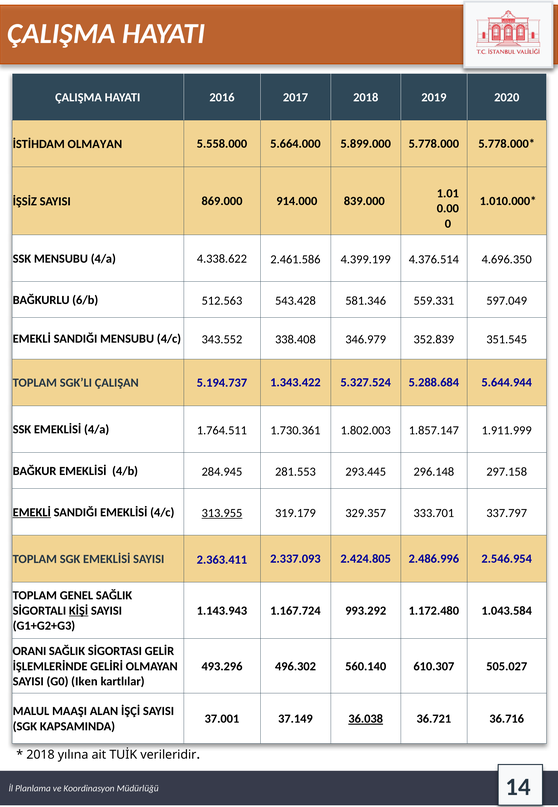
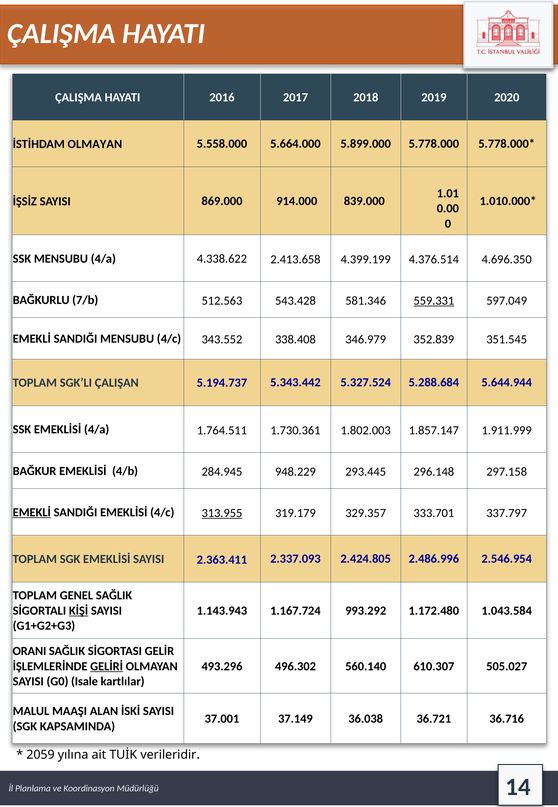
2.461.586: 2.461.586 -> 2.413.658 (295, 259)
6/b: 6/b -> 7/b (85, 300)
559.331 underline: none -> present (434, 300)
1.343.422: 1.343.422 -> 5.343.442 (295, 382)
281.553: 281.553 -> 948.229 (295, 471)
GELİRİ underline: none -> present (107, 665)
Iken: Iken -> Isale (84, 681)
İŞÇİ: İŞÇİ -> İSKİ (131, 710)
36.038 underline: present -> none (366, 718)
2018: 2018 -> 2059 (40, 754)
